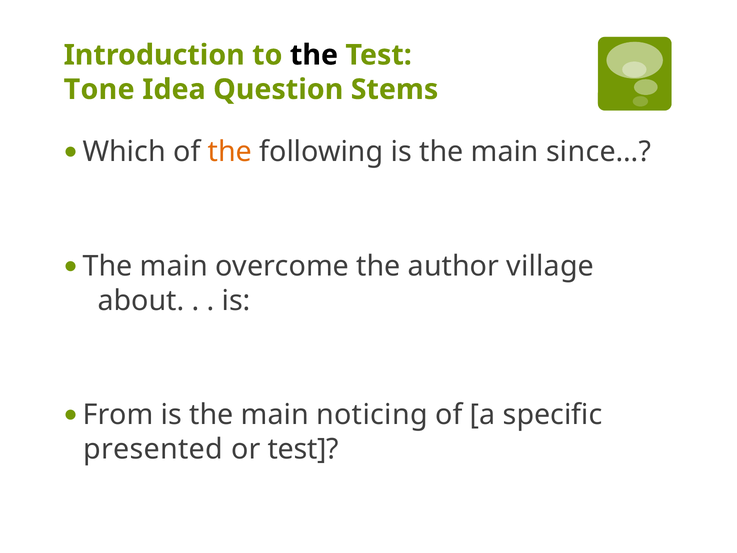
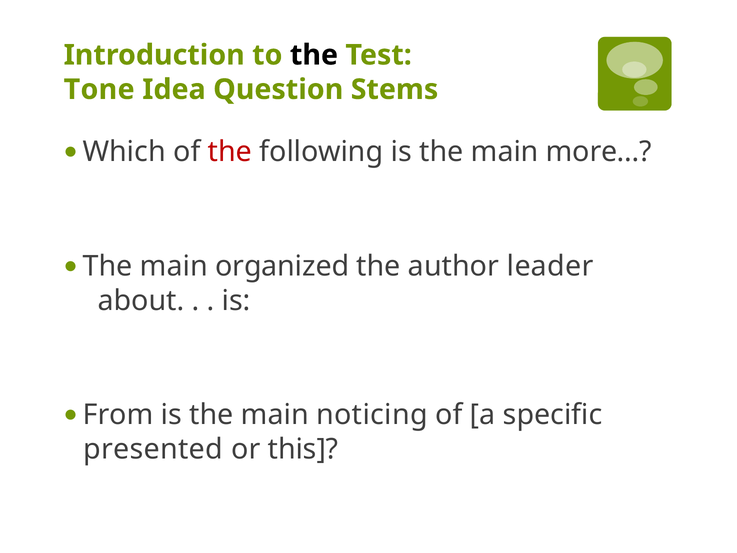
the colour: orange -> red (230, 152)
since…: since… -> more… (599, 152)
overcome: overcome -> organized (282, 266)
village: village -> leader (550, 266)
or test: test -> this (303, 449)
